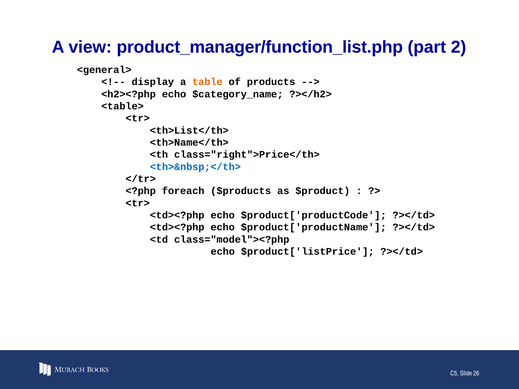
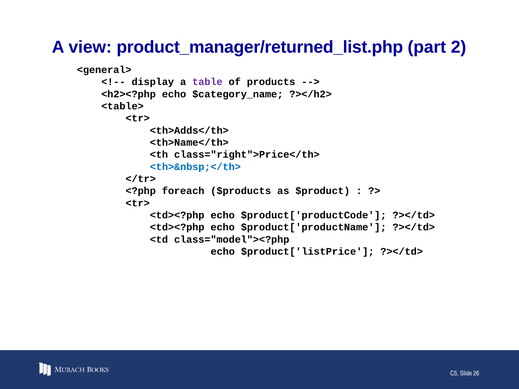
product_manager/function_list.php: product_manager/function_list.php -> product_manager/returned_list.php (260, 47)
table colour: orange -> purple (207, 82)
<th>List</th>: <th>List</th> -> <th>Adds</th> (189, 130)
